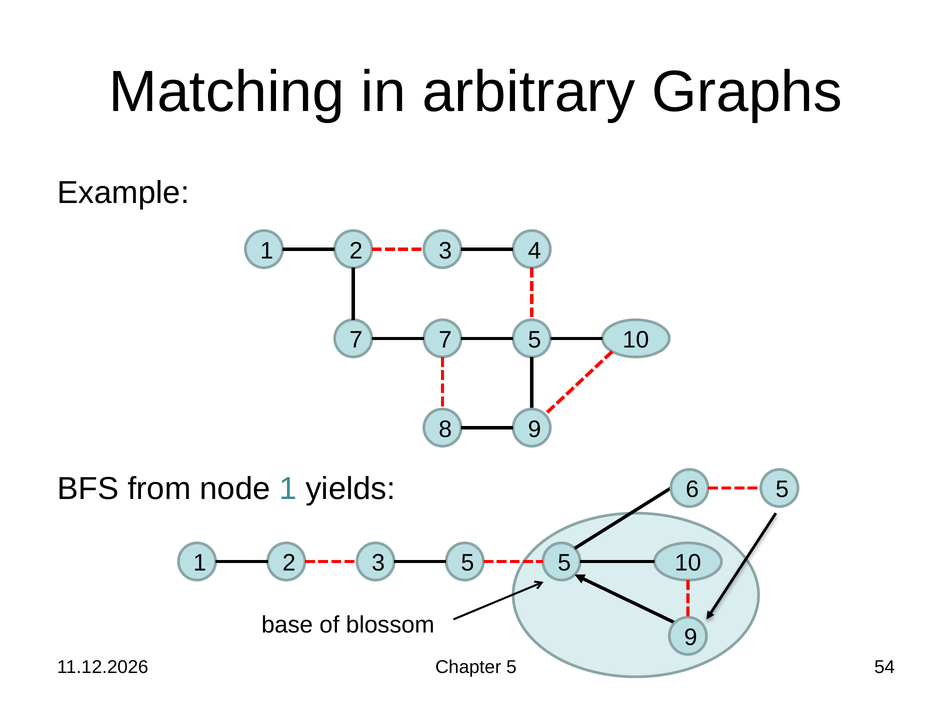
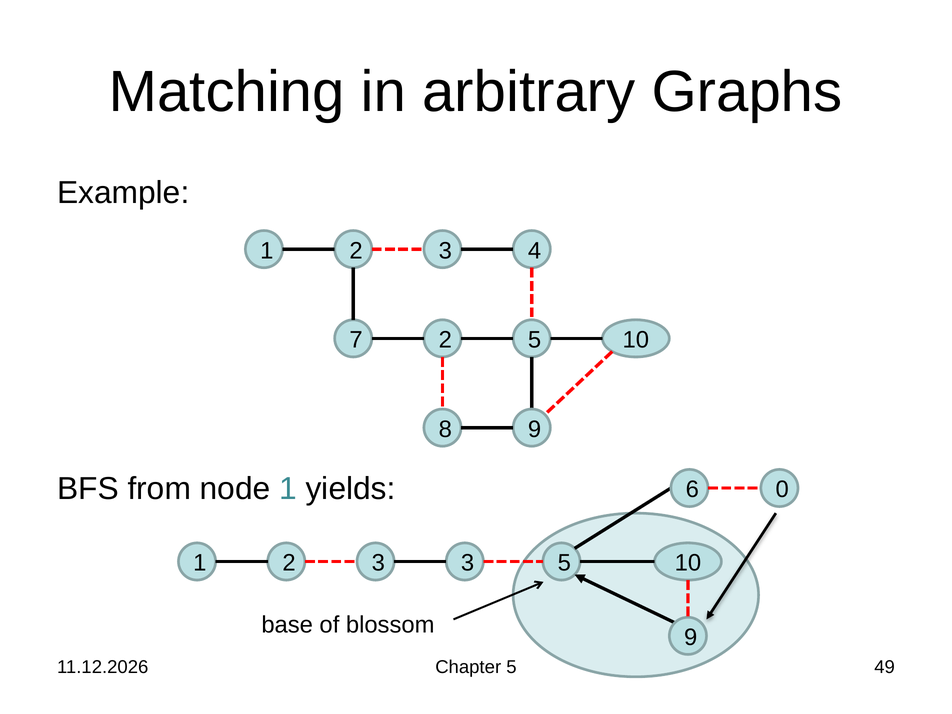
7 7: 7 -> 2 (445, 340)
6 5: 5 -> 0 (782, 490)
3 5: 5 -> 3 (468, 563)
54: 54 -> 49 (885, 667)
